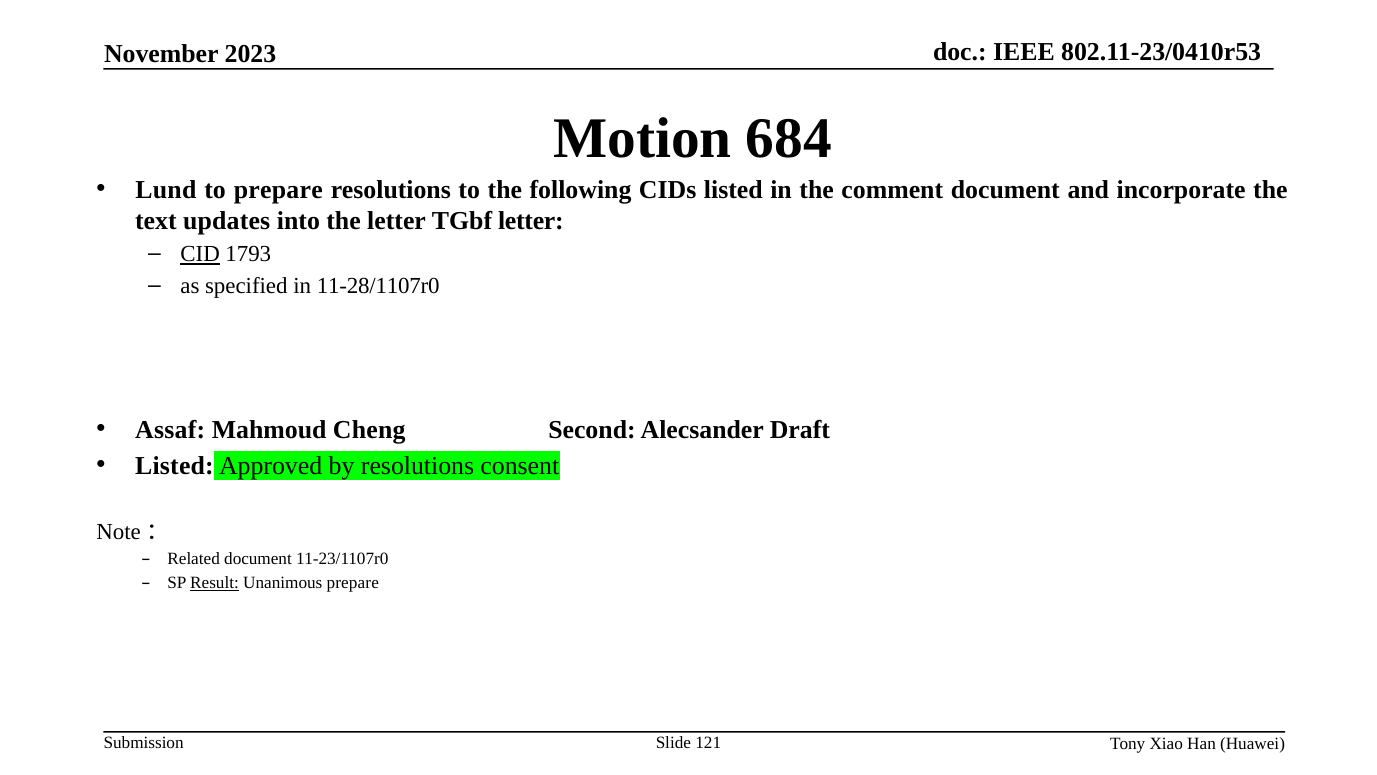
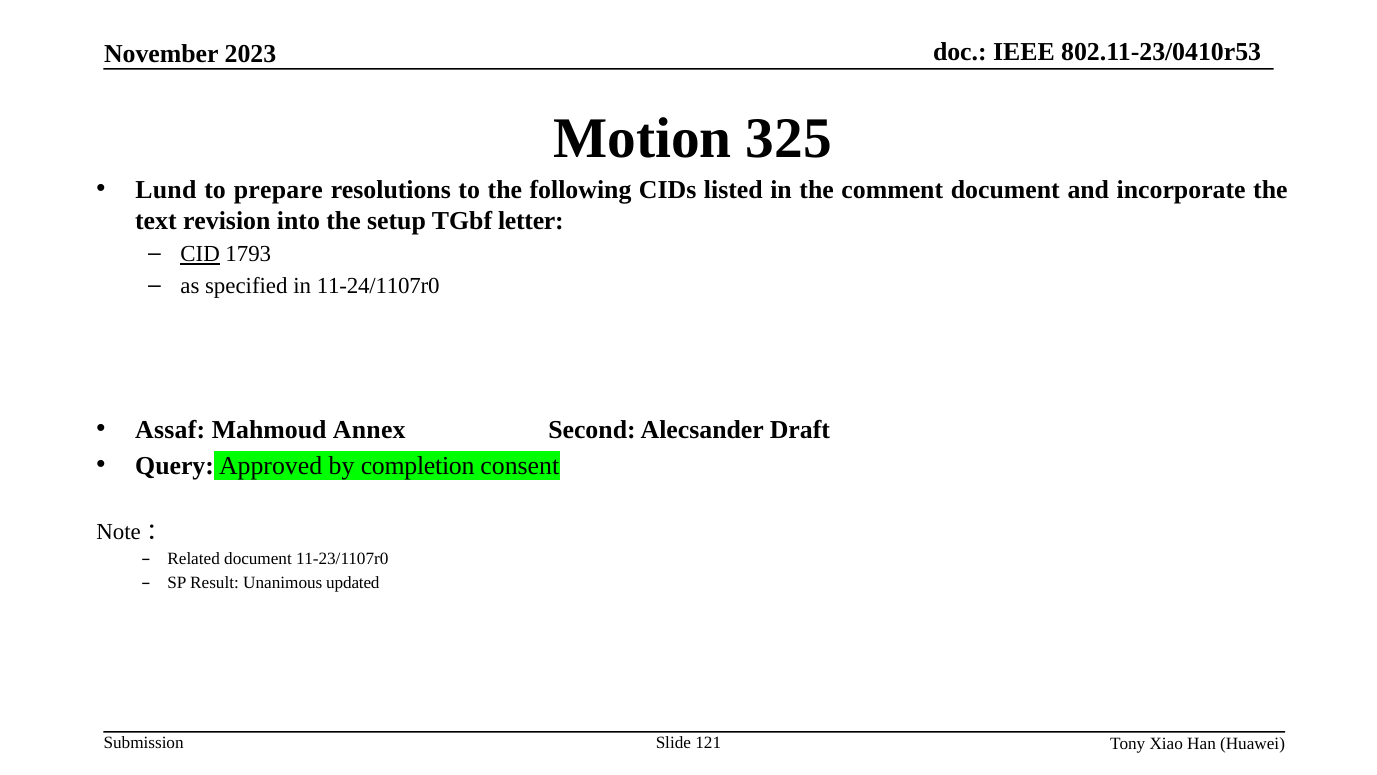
684: 684 -> 325 (789, 138)
updates: updates -> revision (227, 220)
the letter: letter -> setup (397, 220)
11-28/1107r0: 11-28/1107r0 -> 11-24/1107r0 (378, 286)
Cheng: Cheng -> Annex (369, 429)
Listed: Listed -> Query (175, 465)
by resolutions: resolutions -> completion (418, 465)
Result underline: present -> none (215, 582)
Unanimous prepare: prepare -> updated (353, 582)
